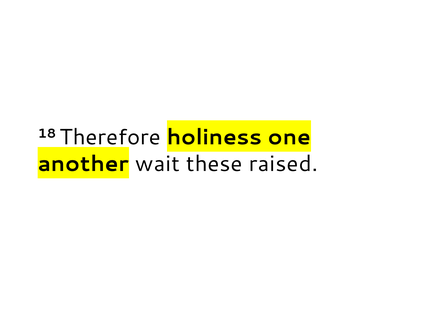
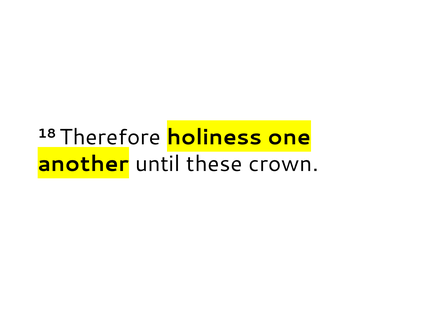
wait: wait -> until (158, 164)
raised: raised -> crown (284, 164)
